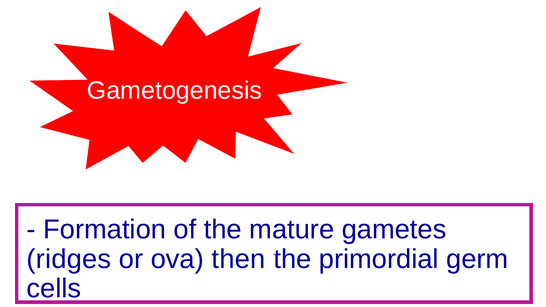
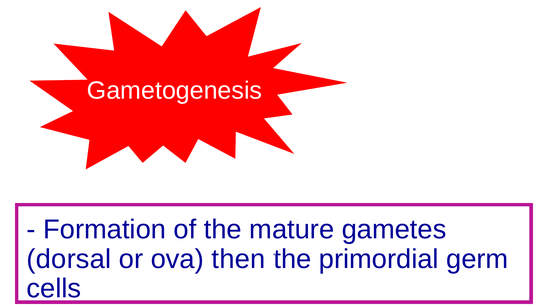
ridges: ridges -> dorsal (69, 259)
